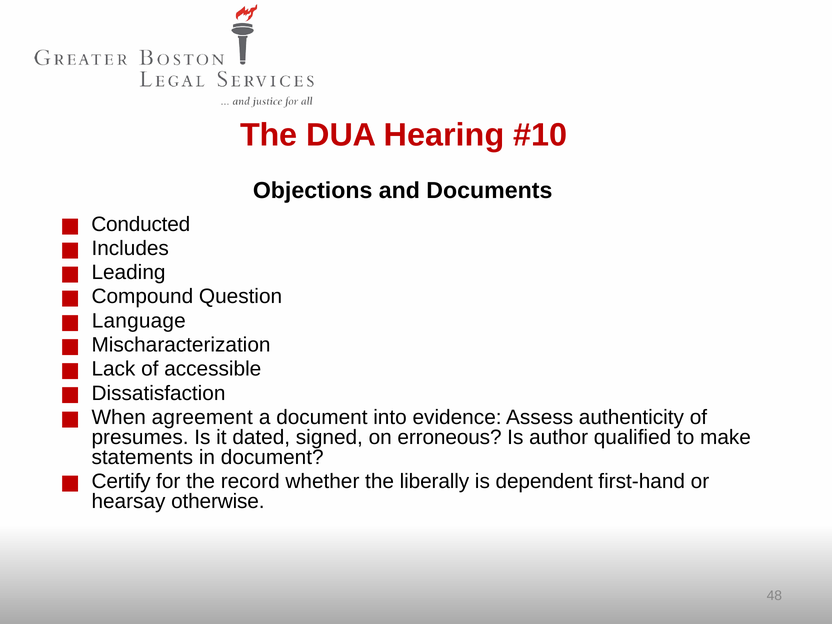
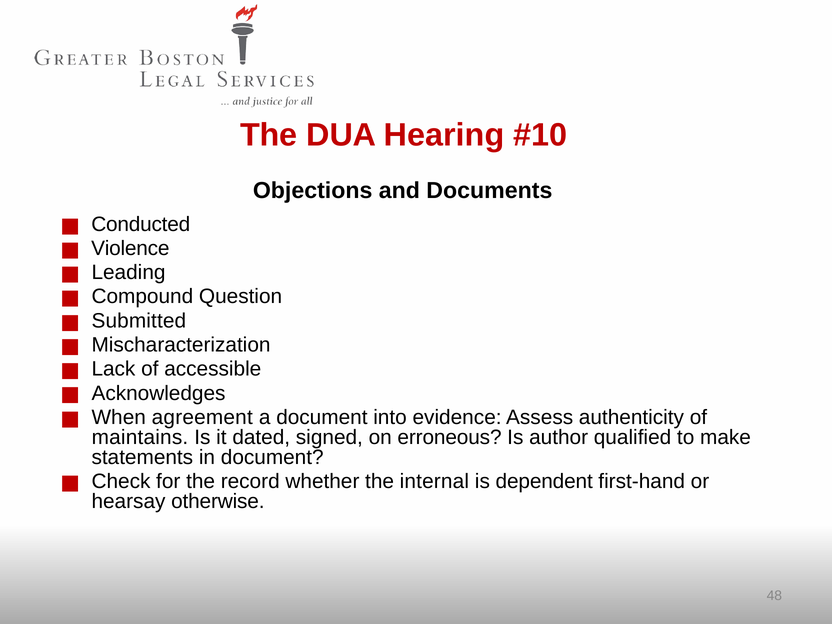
Includes: Includes -> Violence (130, 248)
Language: Language -> Submitted (139, 321)
Dissatisfaction: Dissatisfaction -> Acknowledges (159, 393)
presumes: presumes -> maintains (140, 437)
Certify: Certify -> Check (121, 481)
liberally: liberally -> internal (434, 481)
